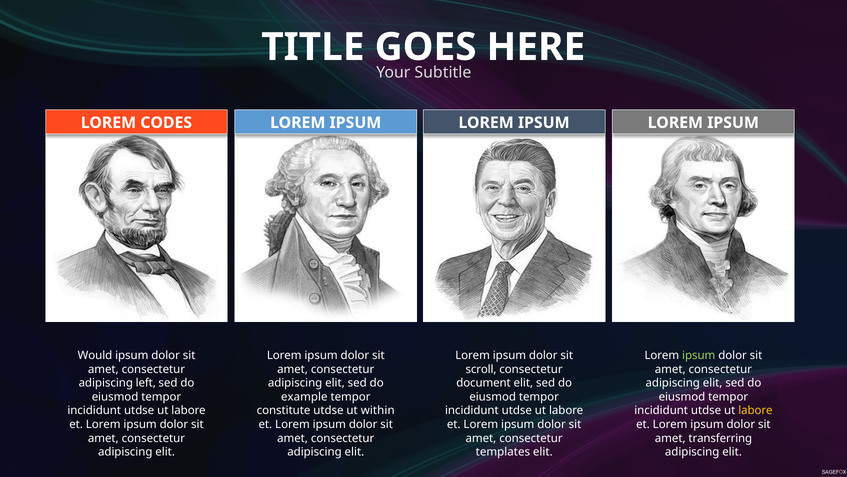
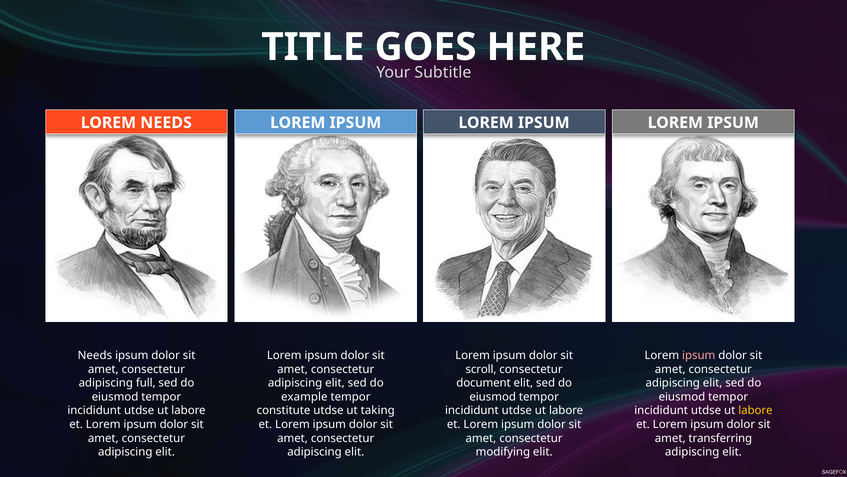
LOREM CODES: CODES -> NEEDS (166, 123)
Would: Would -> Needs (95, 355)
ipsum colour: light green -> pink (699, 355)
left: left -> full (146, 383)
within: within -> taking (378, 410)
templates: templates -> modifying (503, 452)
